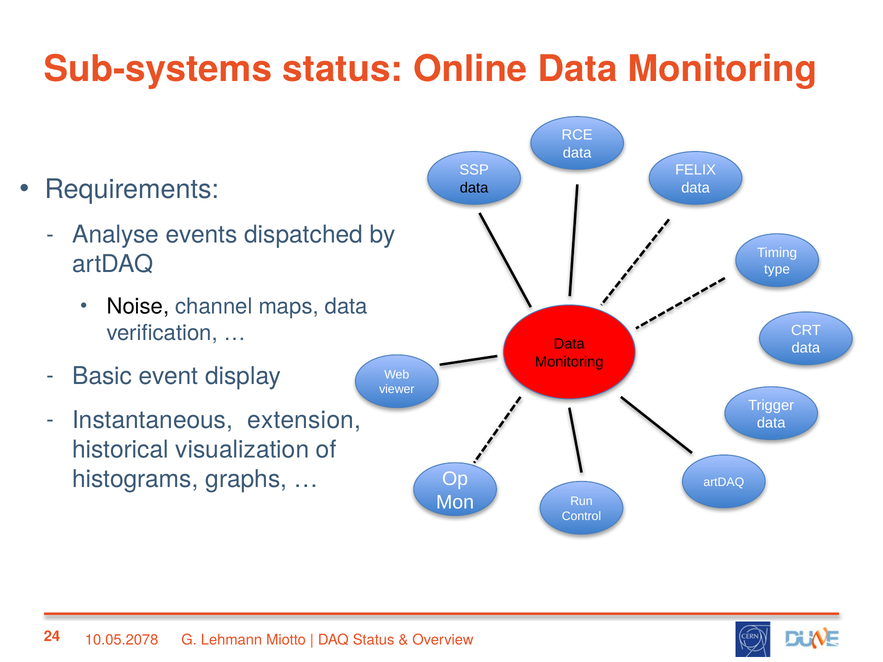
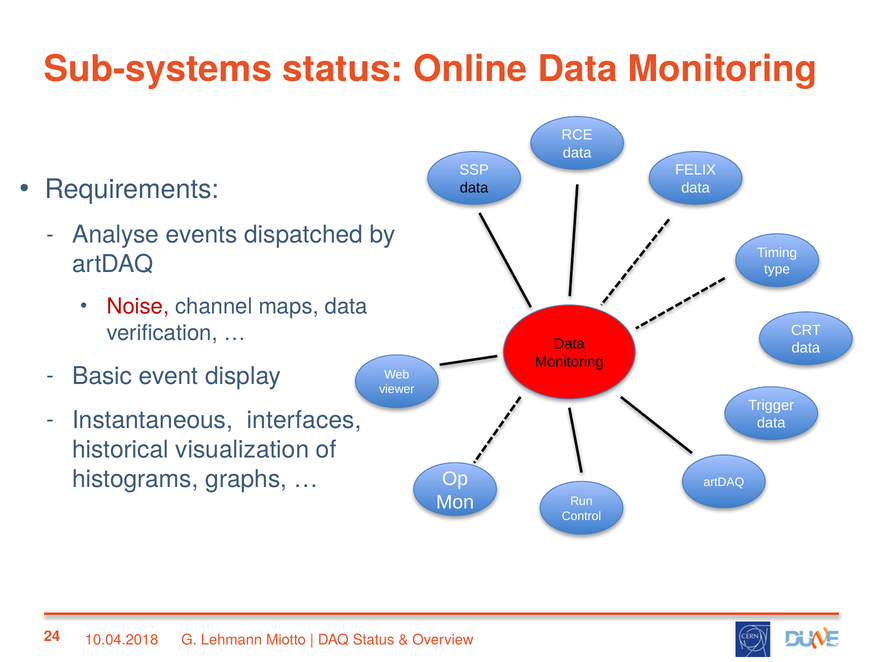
Noise colour: black -> red (138, 307)
extension: extension -> interfaces (304, 420)
10.05.2078: 10.05.2078 -> 10.04.2018 (122, 640)
